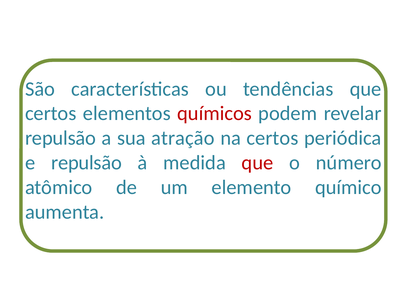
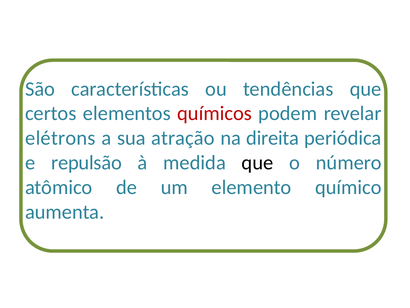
repulsão: repulsão -> elétrons (60, 138)
na certos: certos -> direita (273, 138)
que colour: red -> black (257, 163)
